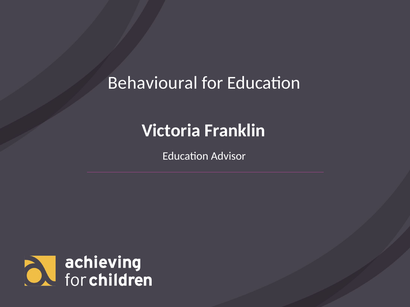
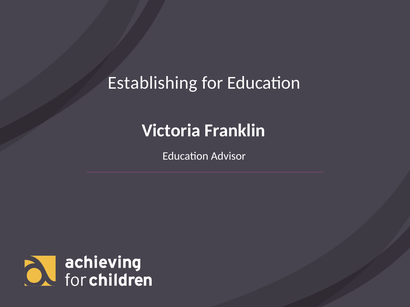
Behavioural: Behavioural -> Establishing (153, 83)
